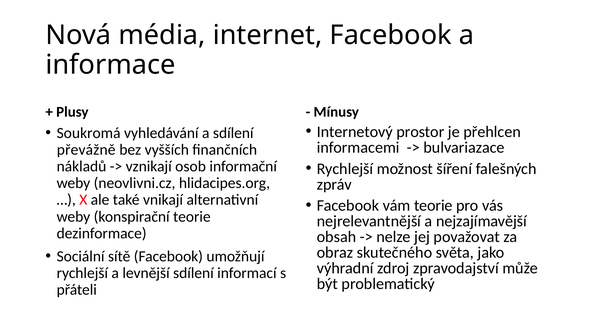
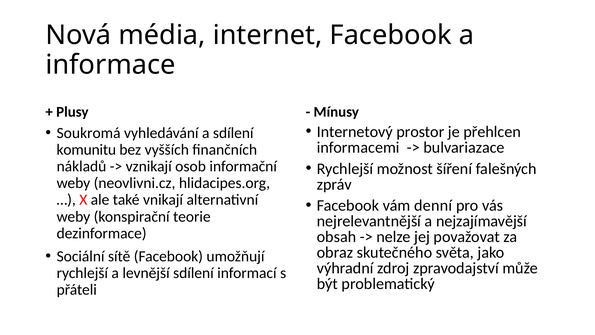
převážně: převážně -> komunitu (86, 149)
vám teorie: teorie -> denní (433, 205)
